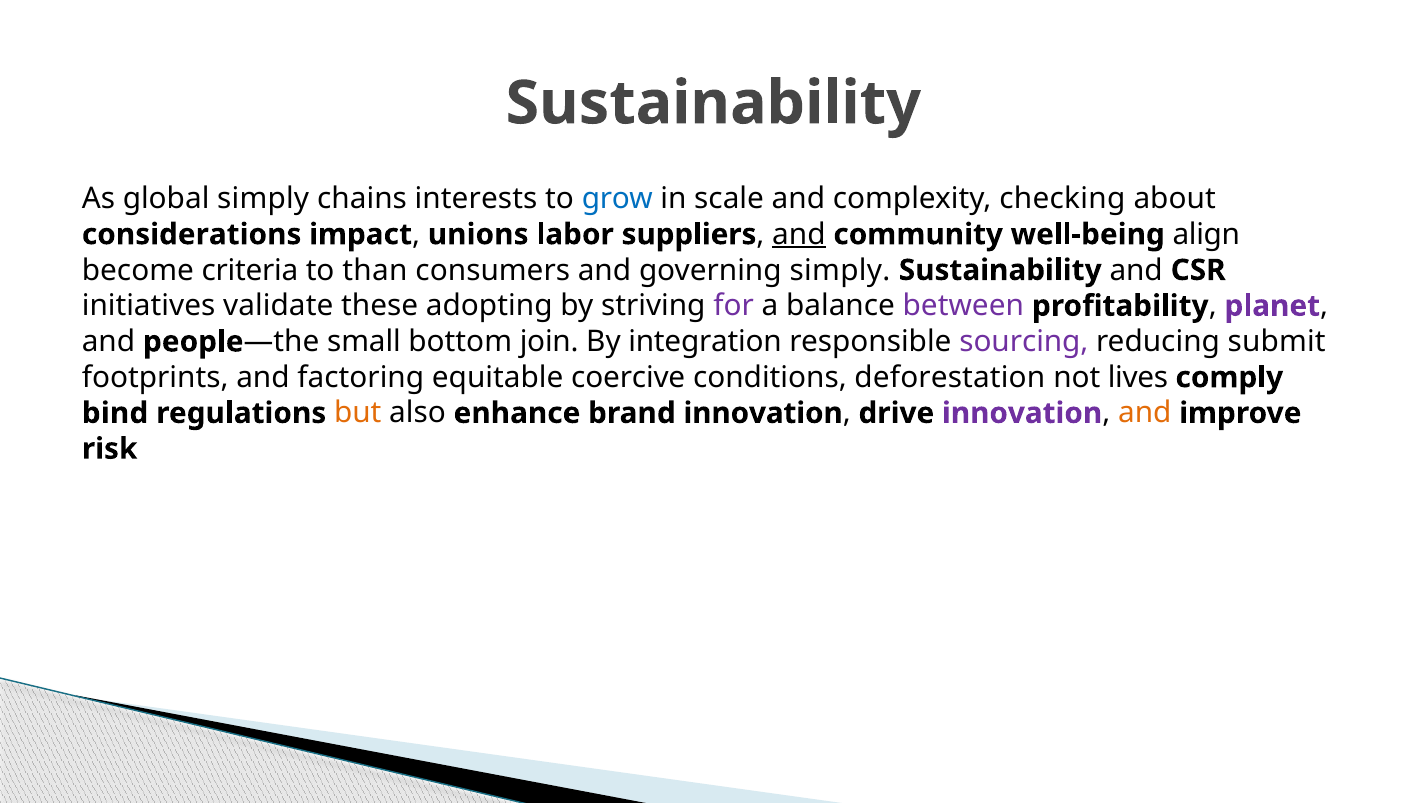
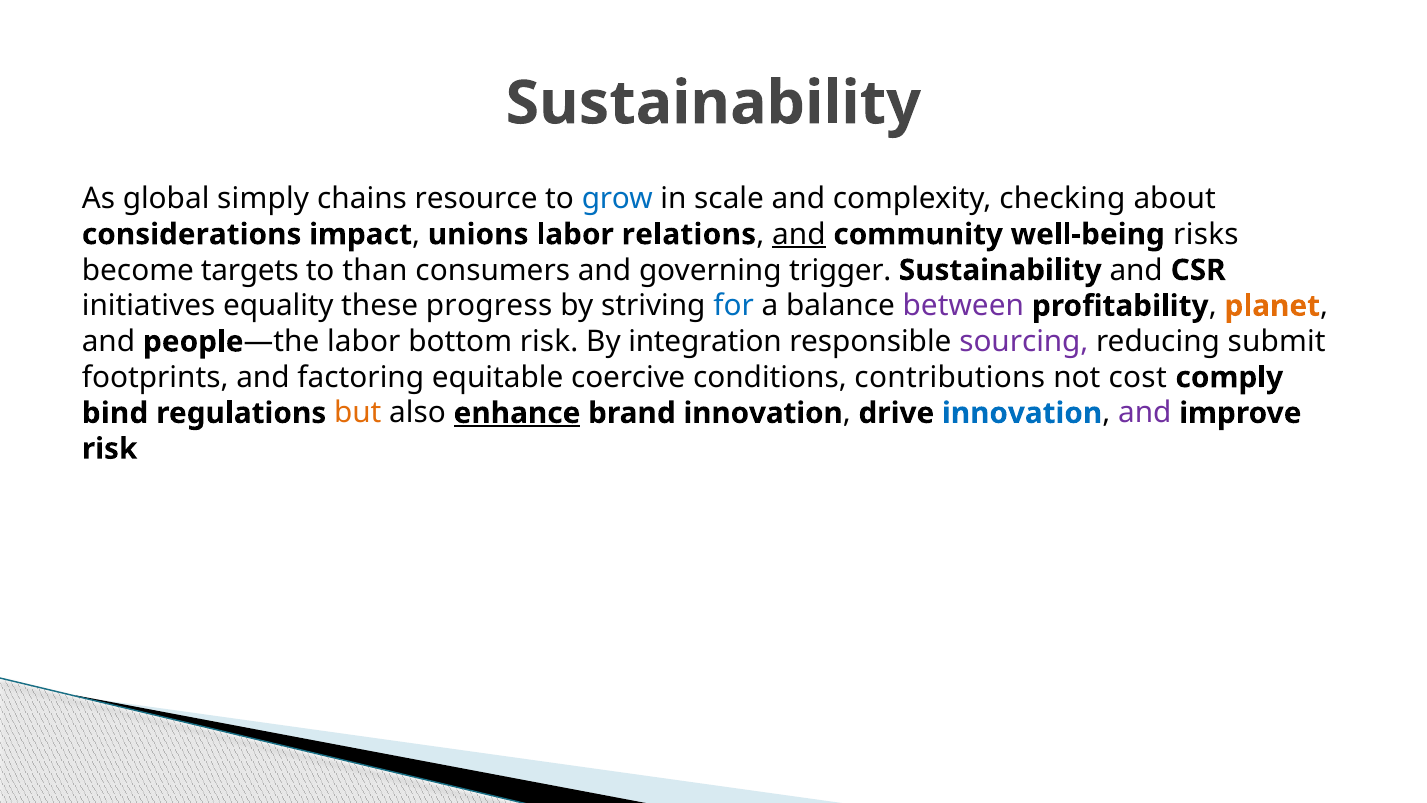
interests: interests -> resource (476, 199)
suppliers: suppliers -> relations (689, 234)
align: align -> risks (1206, 234)
criteria: criteria -> targets (250, 270)
governing simply: simply -> trigger (840, 270)
validate: validate -> equality (278, 306)
adopting: adopting -> progress (489, 306)
for colour: purple -> blue (734, 306)
planet colour: purple -> orange (1272, 306)
small: small -> labor (364, 342)
bottom join: join -> risk (549, 342)
deforestation: deforestation -> contributions (950, 377)
lives: lives -> cost (1138, 377)
enhance underline: none -> present (517, 413)
innovation colour: purple -> blue (1022, 413)
and colour: orange -> purple (1145, 413)
